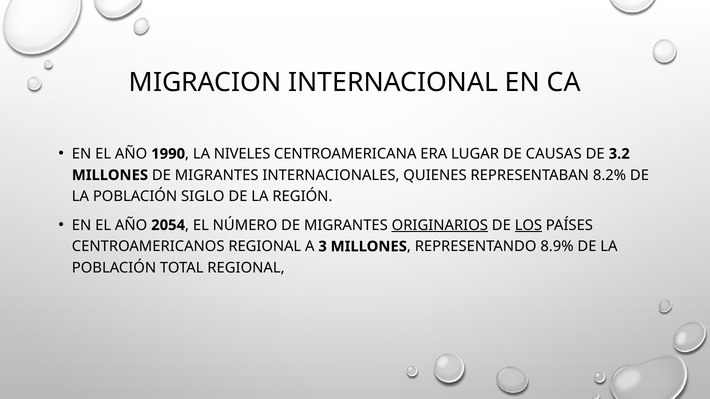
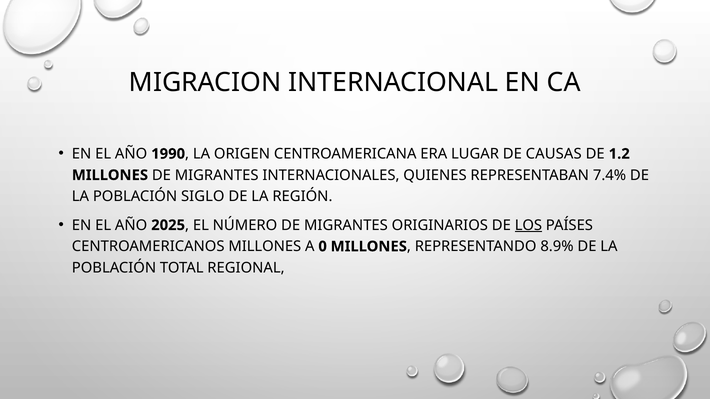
NIVELES: NIVELES -> ORIGEN (242, 154)
3.2: 3.2 -> 1.2 (619, 154)
8.2%: 8.2% -> 7.4% (610, 175)
2054: 2054 -> 2025 (168, 225)
ORIGINARIOS underline: present -> none (440, 225)
CENTROAMERICANOS REGIONAL: REGIONAL -> MILLONES (265, 247)
3: 3 -> 0 (323, 247)
